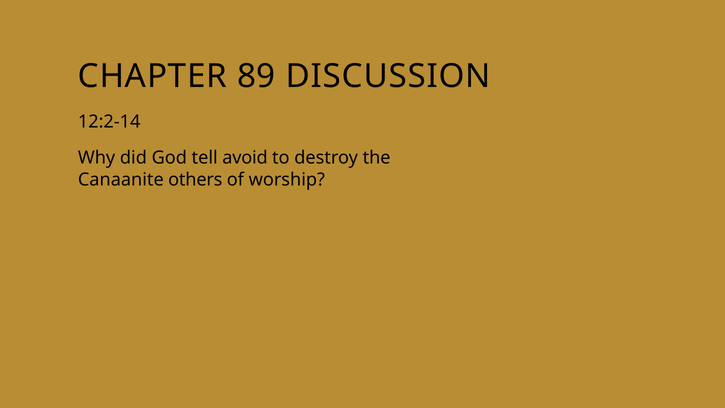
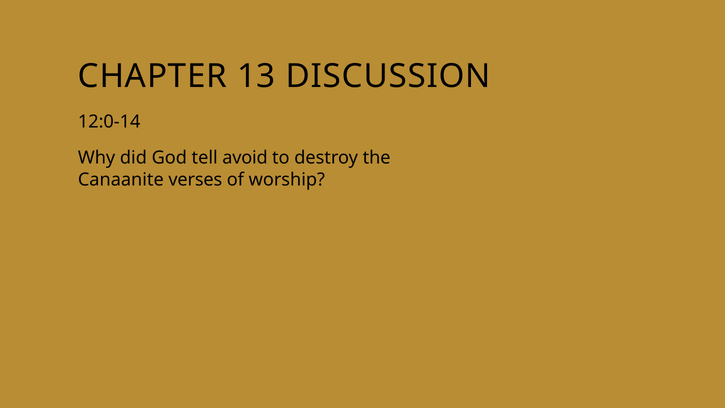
89: 89 -> 13 (256, 76)
12:2-14: 12:2-14 -> 12:0-14 (109, 122)
others: others -> verses (195, 180)
